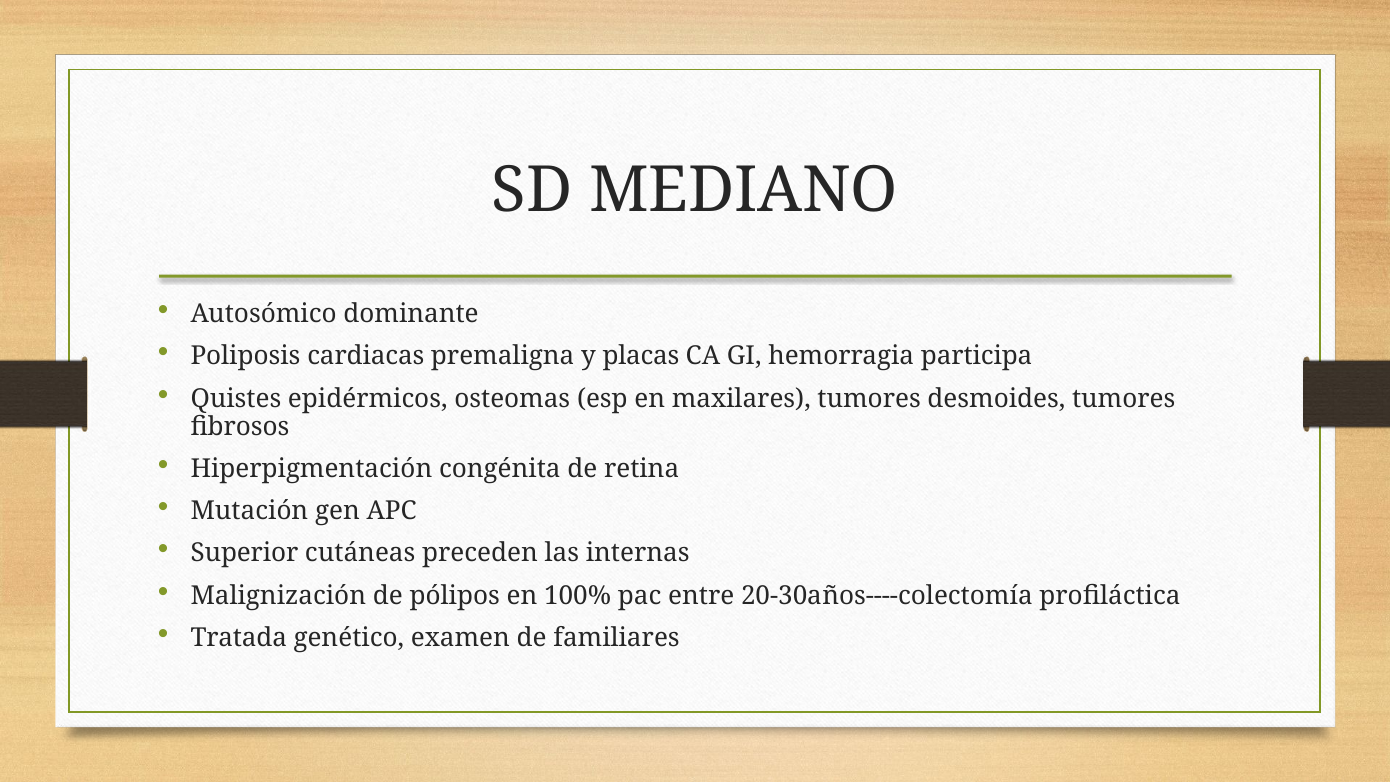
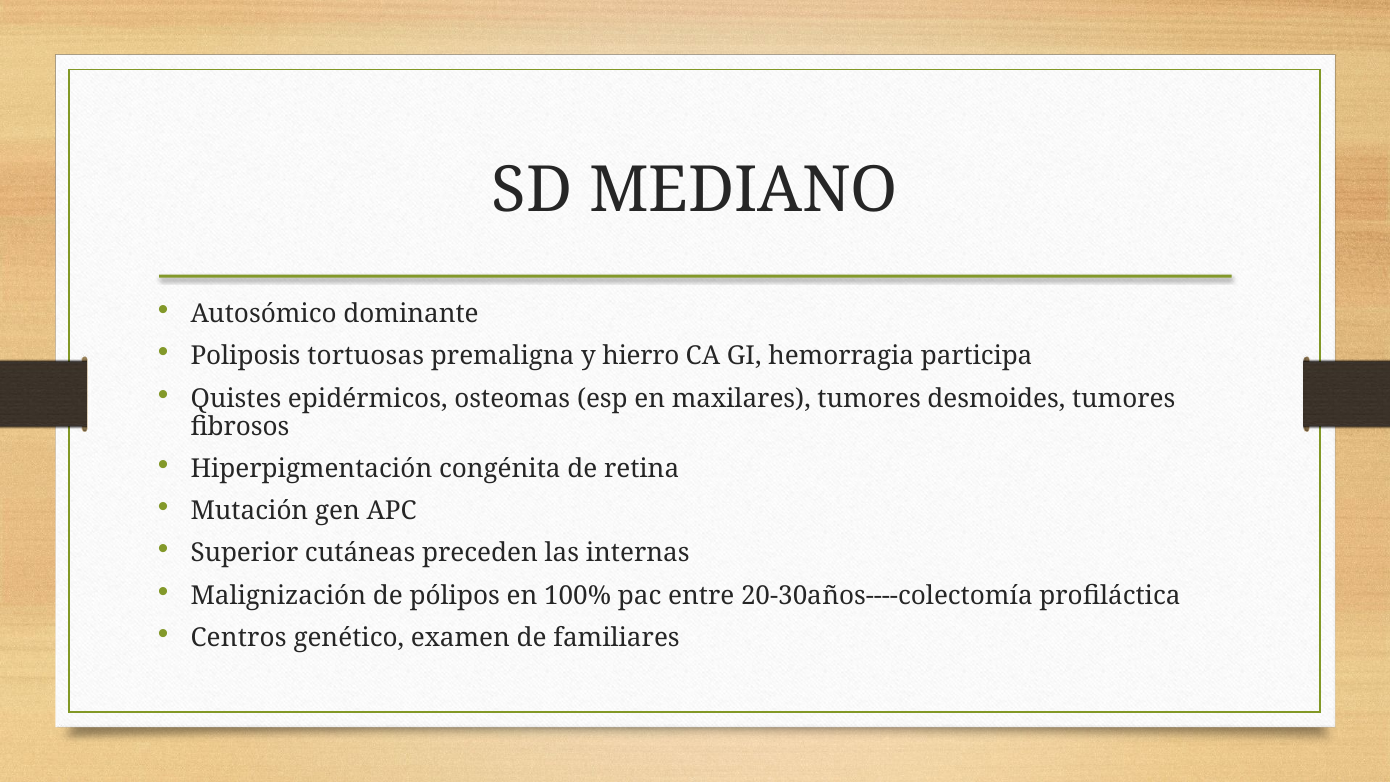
cardiacas: cardiacas -> tortuosas (366, 356)
placas: placas -> hierro (641, 356)
Tratada: Tratada -> Centros (239, 638)
